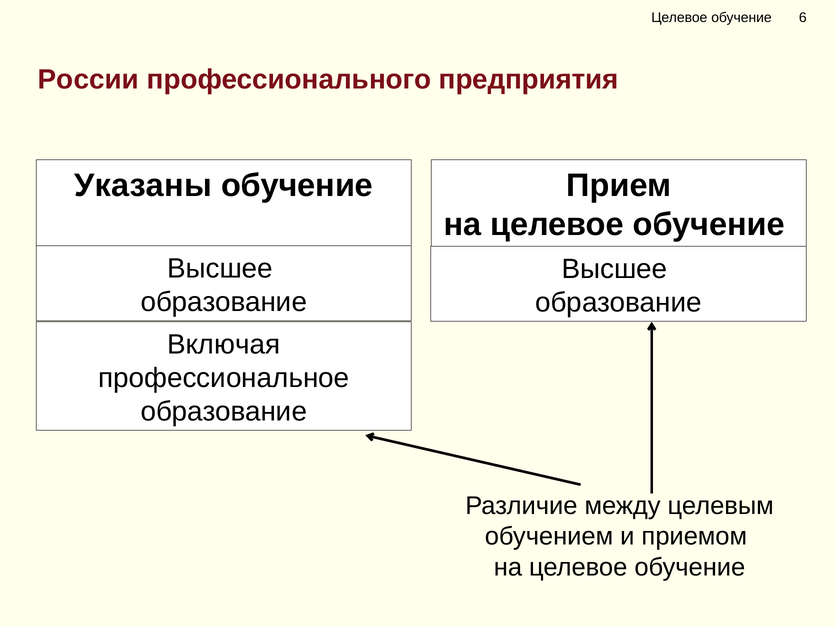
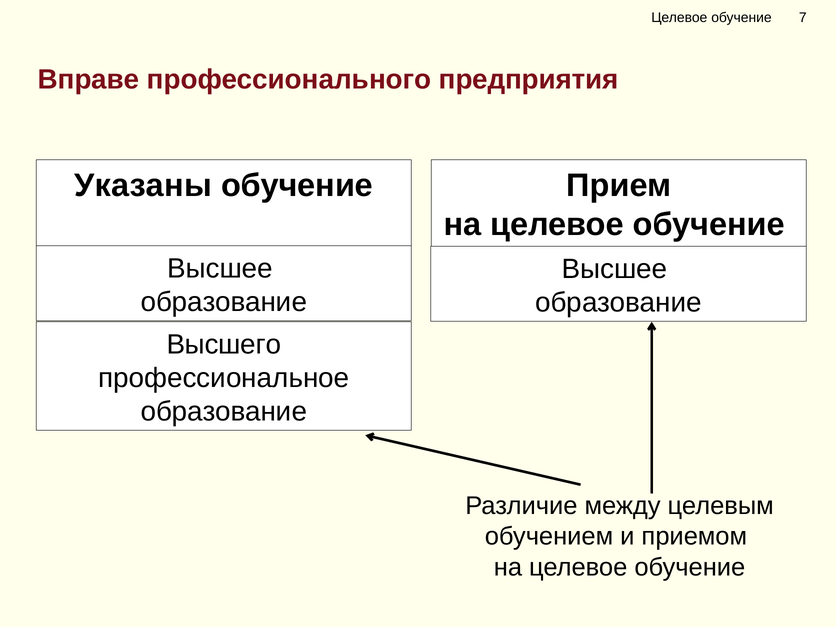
6: 6 -> 7 (803, 18)
России: России -> Вправе (89, 80)
Включая: Включая -> Высшего (224, 345)
